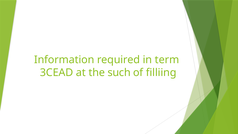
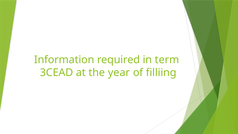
such: such -> year (119, 73)
